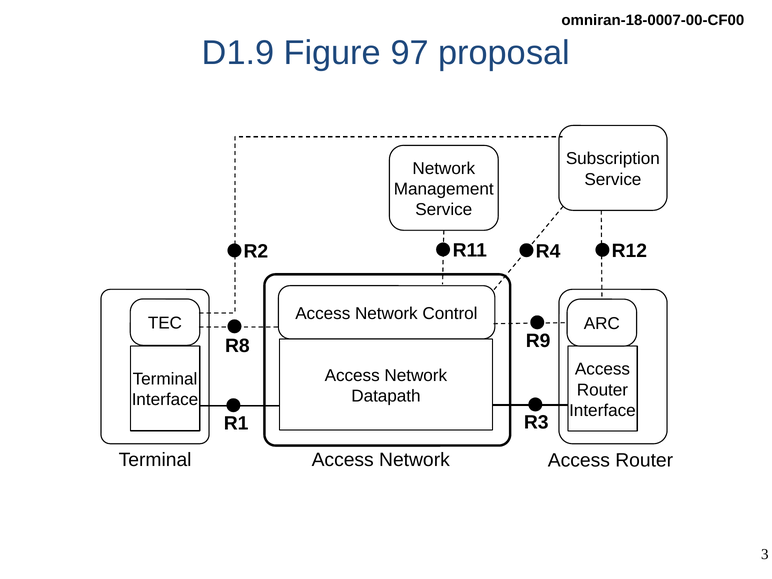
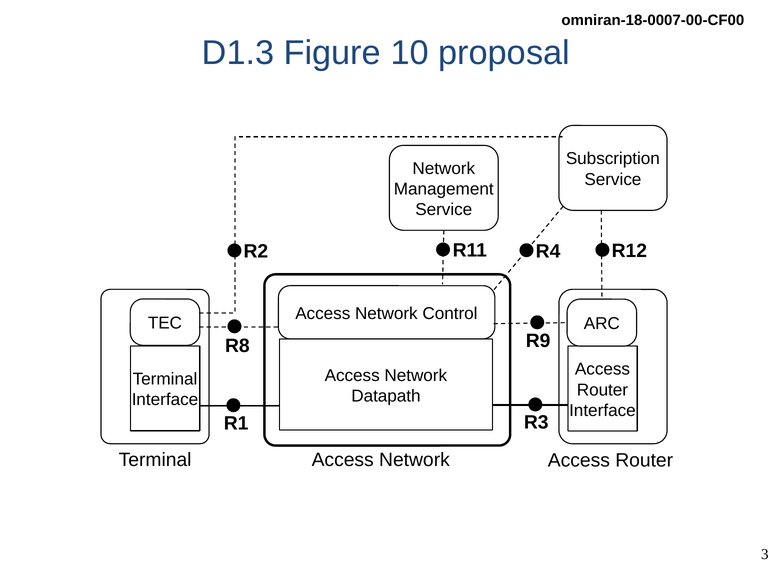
D1.9: D1.9 -> D1.3 (238, 53)
97: 97 -> 10 (410, 53)
